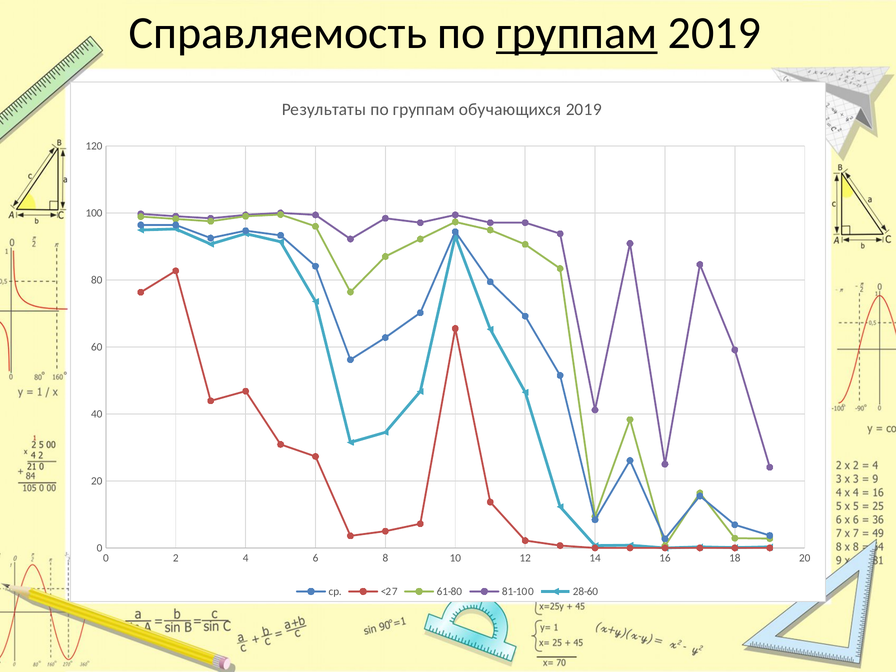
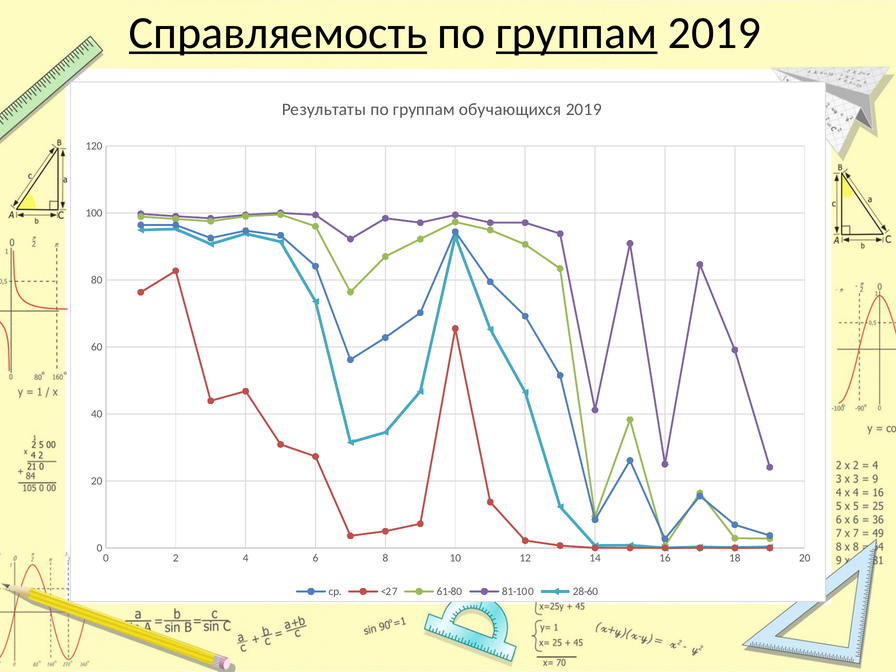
Справляемость underline: none -> present (278, 33)
